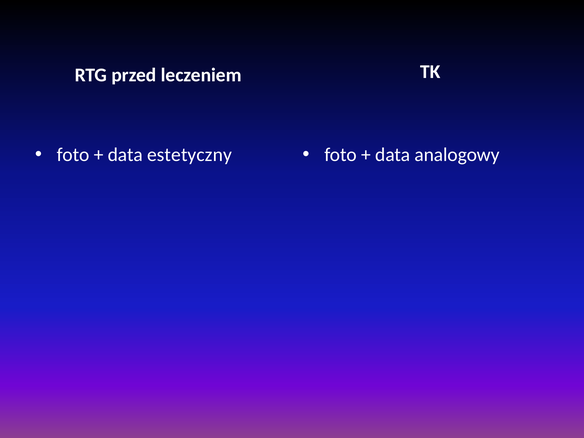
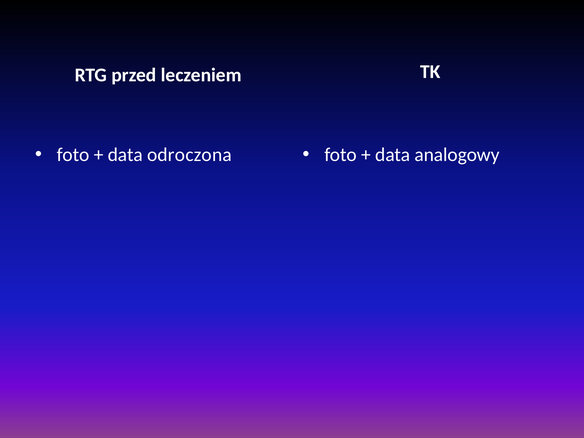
estetyczny: estetyczny -> odroczona (189, 155)
